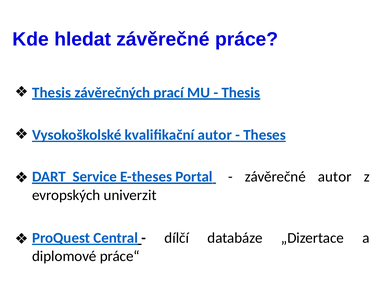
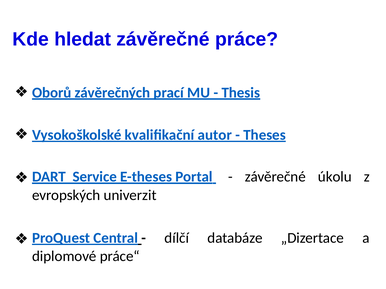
Thesis: Thesis -> Oborů (52, 93)
závěrečné autor: autor -> úkolu (335, 177)
